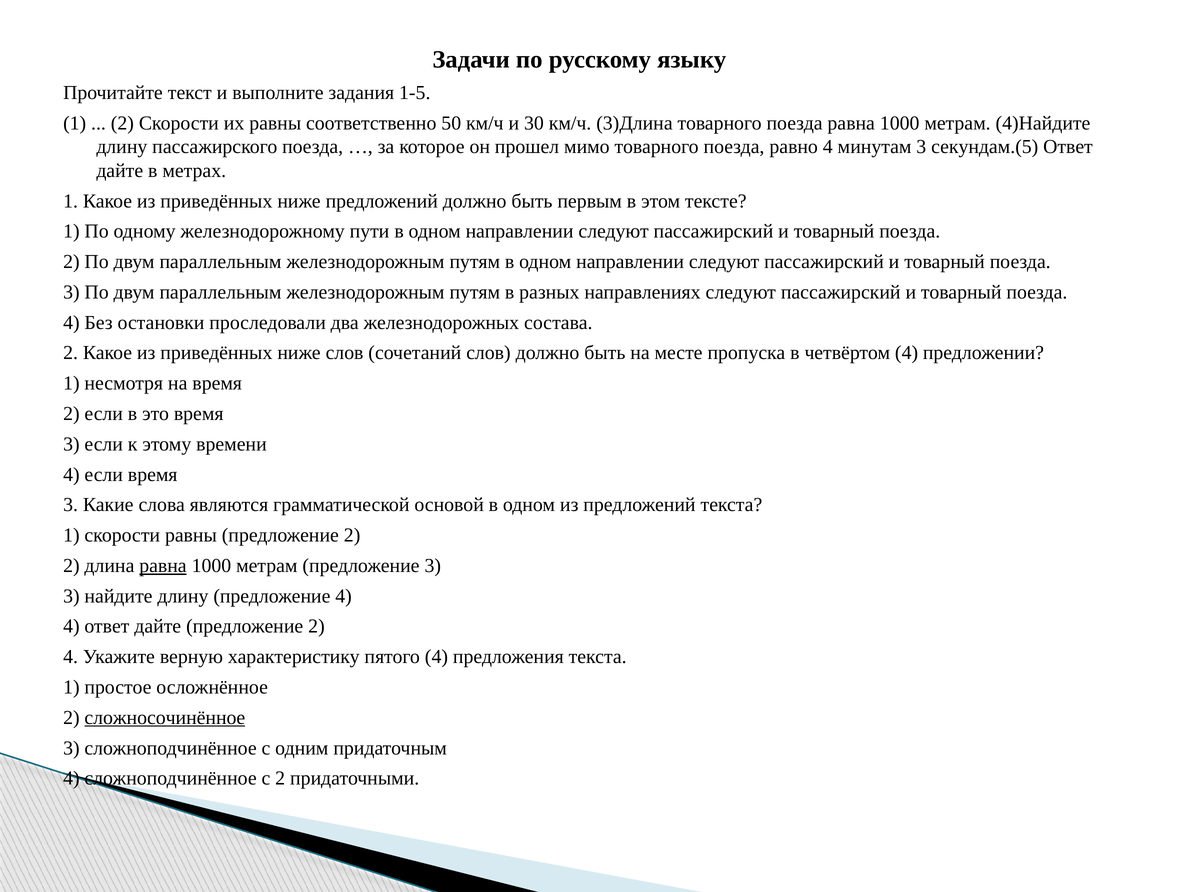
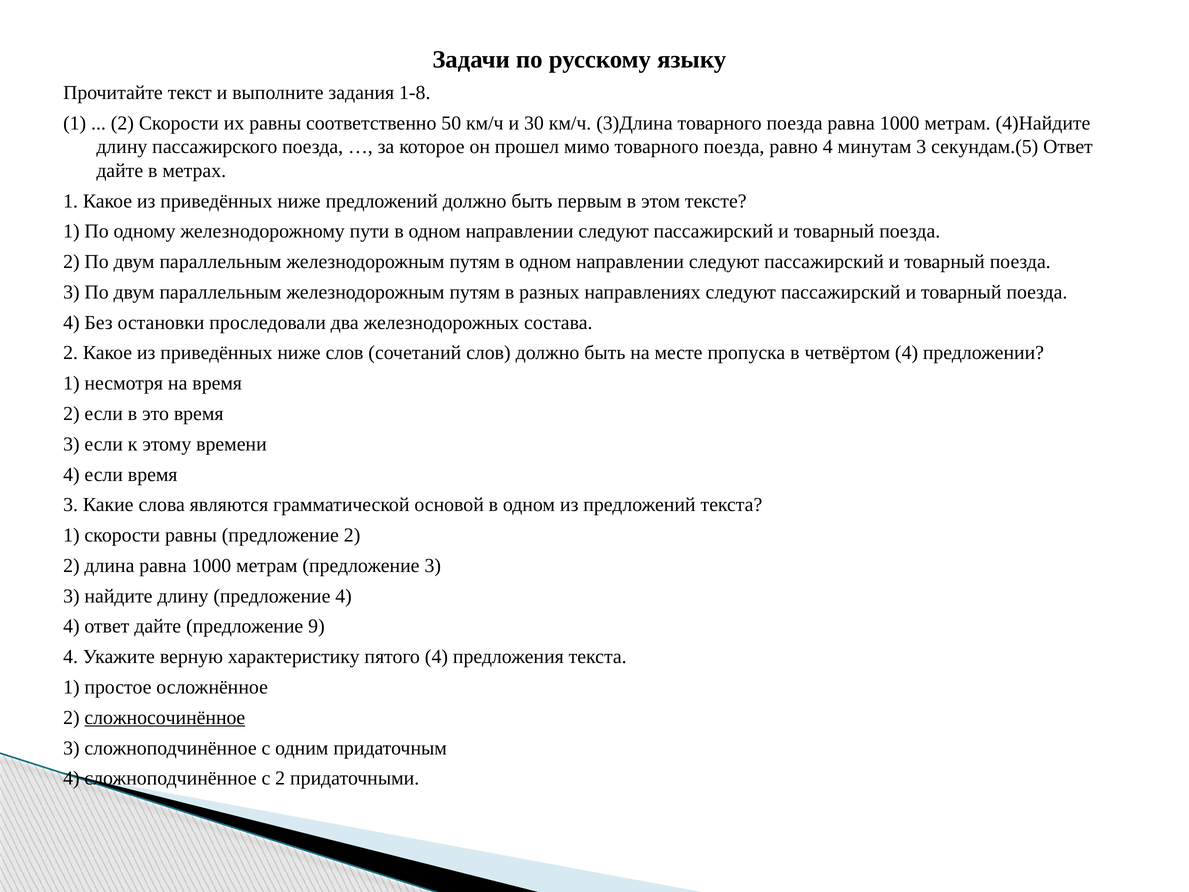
1-5: 1-5 -> 1-8 (415, 93)
равна underline: present -> none (163, 565)
дайте предложение 2: 2 -> 9 (316, 626)
